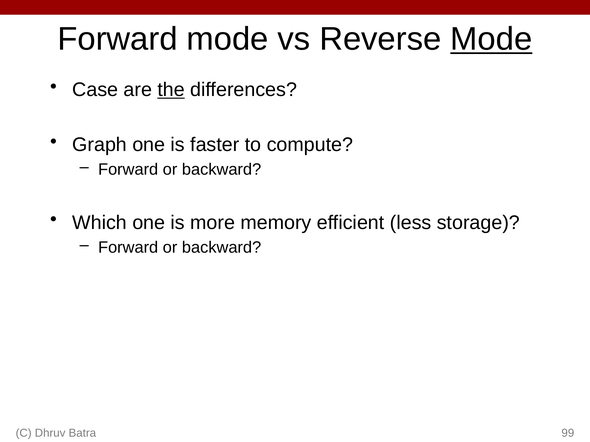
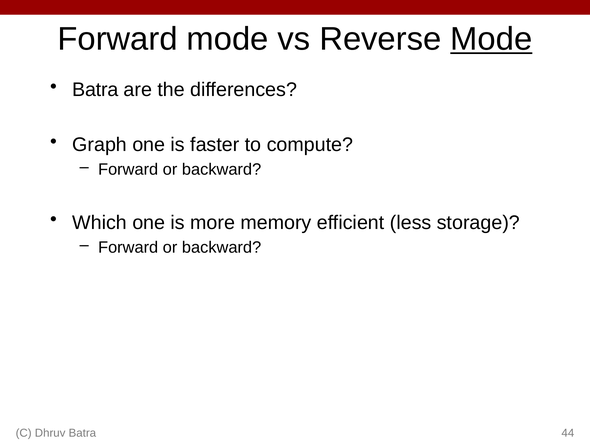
Case: Case -> Batra (95, 90)
the underline: present -> none (171, 90)
99: 99 -> 44 (568, 433)
